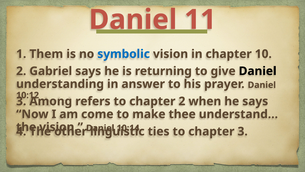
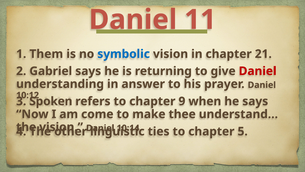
10: 10 -> 21 (263, 54)
Daniel colour: black -> red (258, 71)
Among: Among -> Spoken (51, 101)
chapter 2: 2 -> 9 (182, 101)
chapter 3: 3 -> 5 (243, 131)
